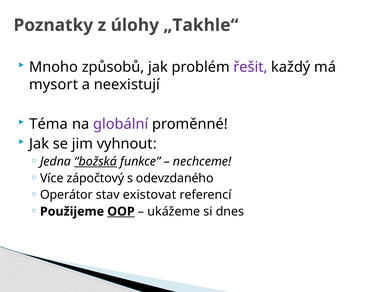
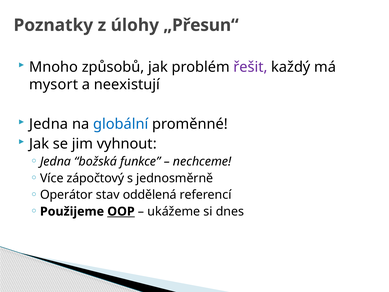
„Takhle“: „Takhle“ -> „Přesun“ (201, 25)
Téma: Téma -> Jedna (49, 124)
globální colour: purple -> blue (121, 124)
božská underline: present -> none (96, 161)
odevzdaného: odevzdaného -> jednosměrně (175, 178)
existovat: existovat -> oddělená (150, 195)
